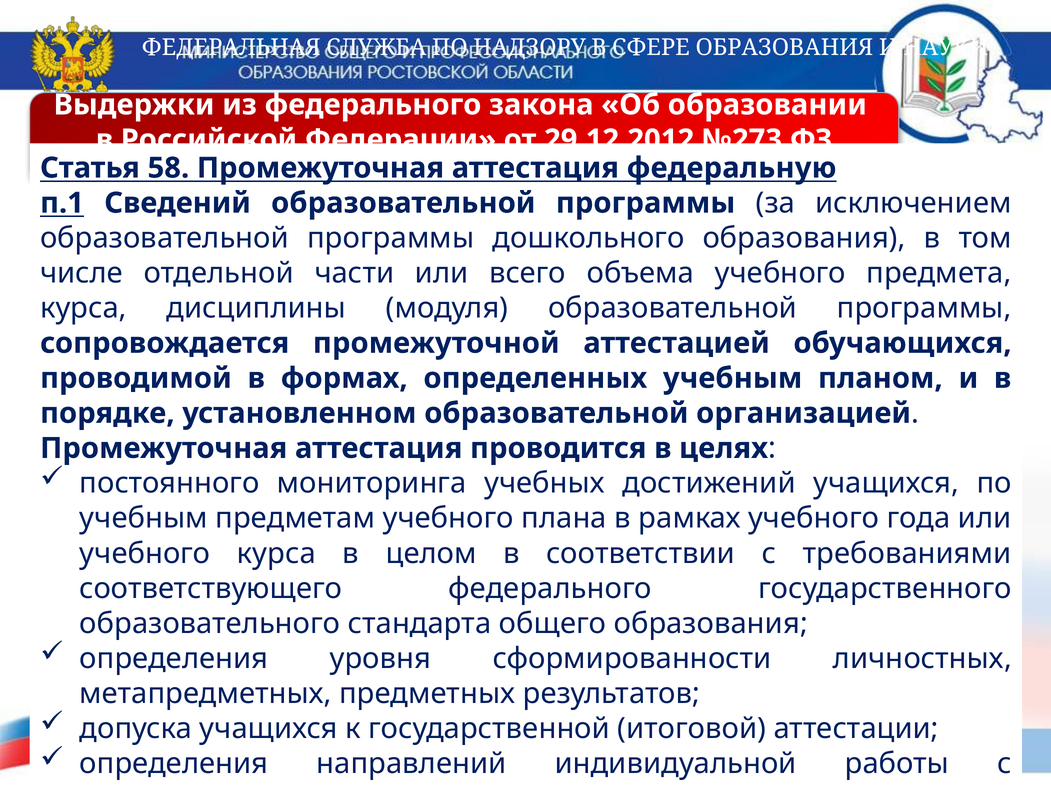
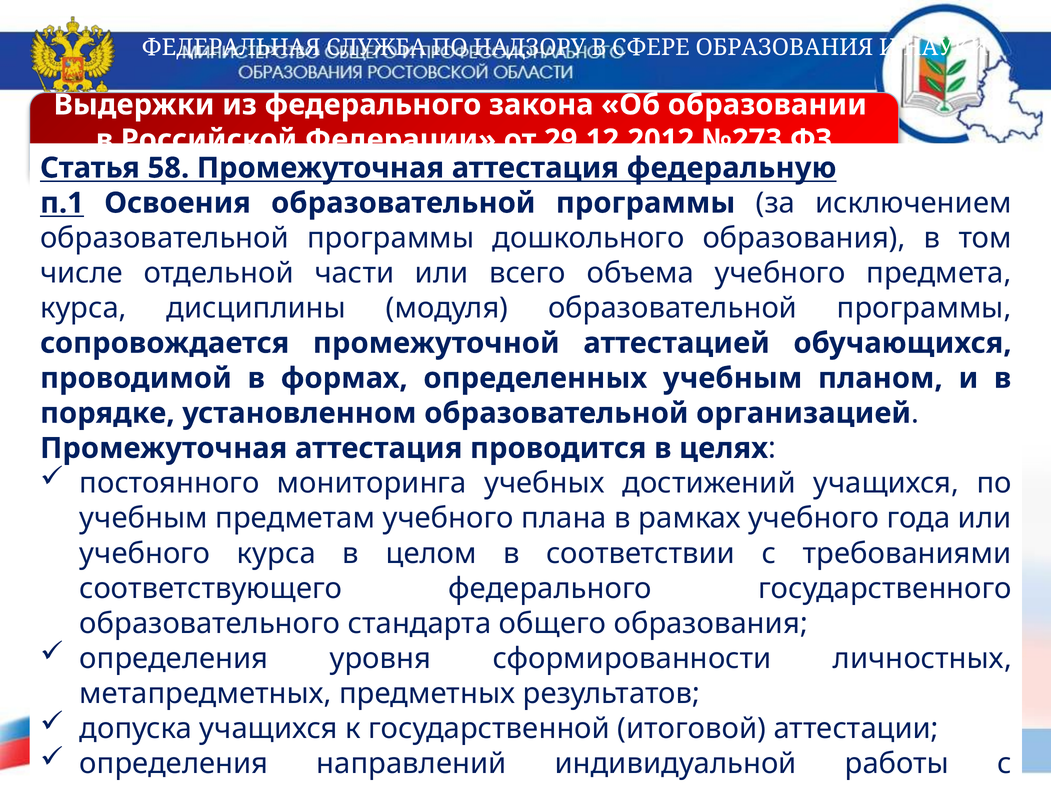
Сведений: Сведений -> Освоения (178, 203)
